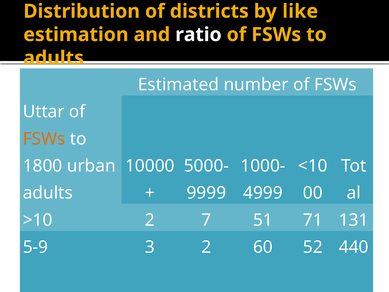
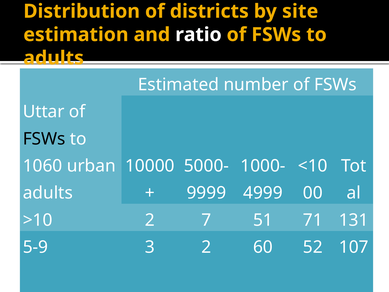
like: like -> site (300, 11)
FSWs colour: orange -> black (44, 139)
1800: 1800 -> 1060 (43, 166)
440: 440 -> 107 (354, 247)
